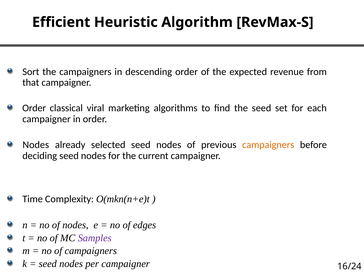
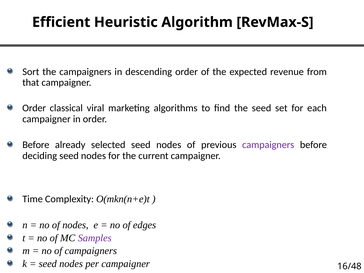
Nodes: Nodes -> Before (36, 145)
campaigners colour: orange -> purple (268, 145)
16/24: 16/24 -> 16/48 (349, 266)
